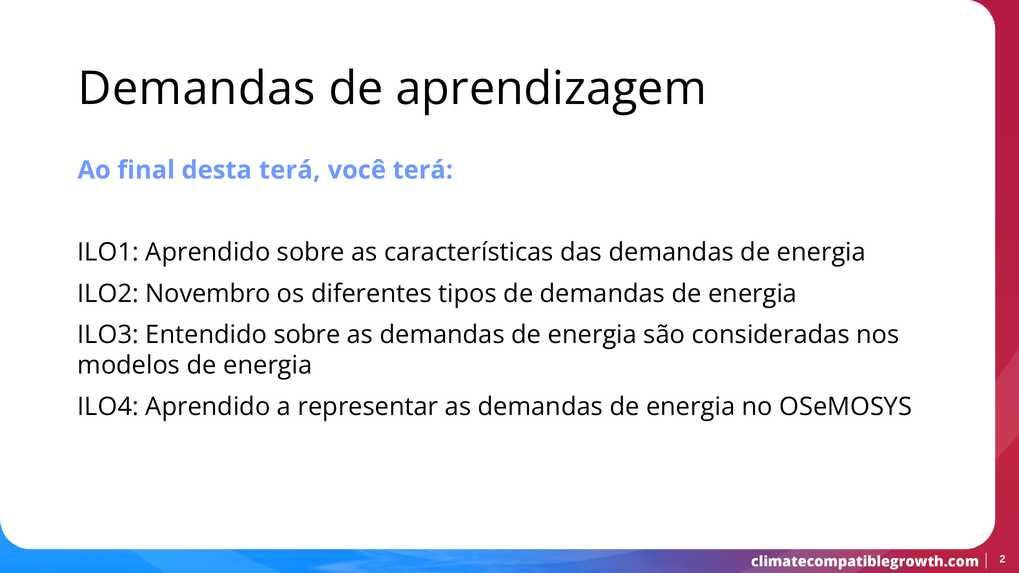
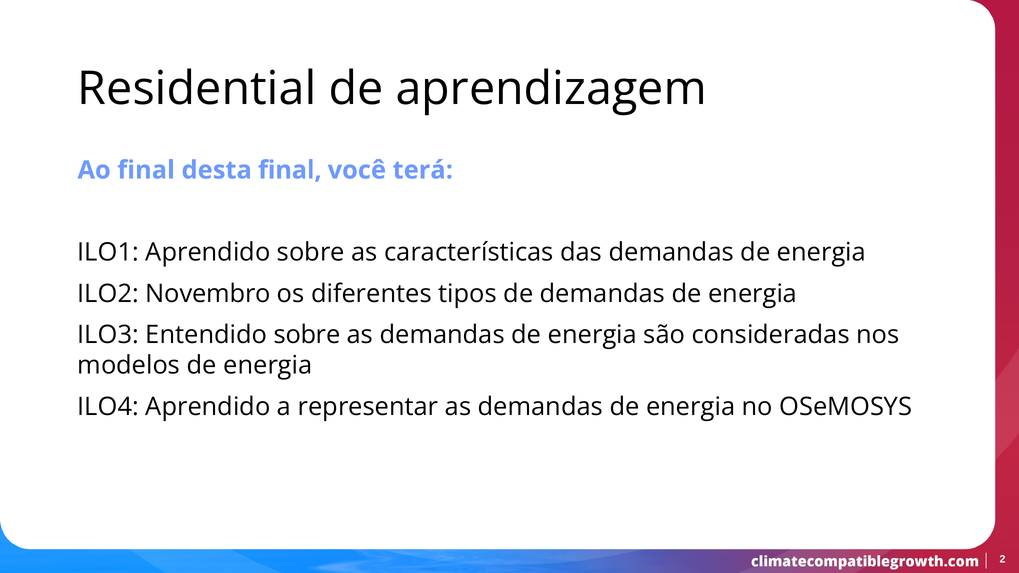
Demandas: Demandas -> Residential (197, 89)
desta terá: terá -> final (290, 170)
